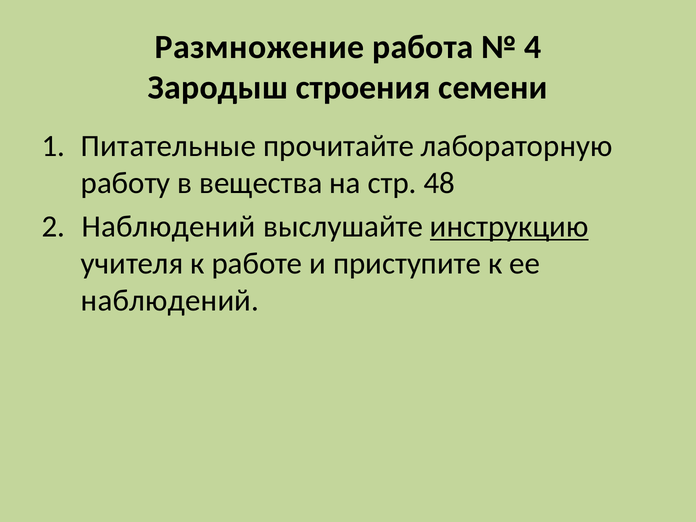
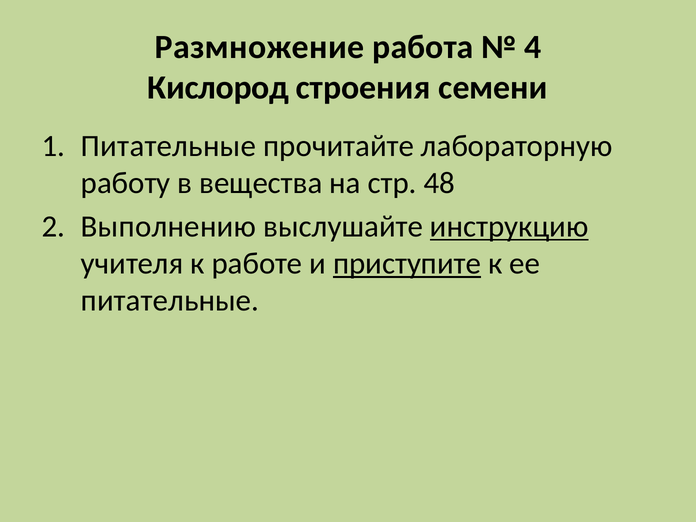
Зародыш: Зародыш -> Кислород (218, 88)
Наблюдений: Наблюдений -> Выполнению (169, 226)
приступите underline: none -> present (407, 264)
наблюдений: наблюдений -> питательные (170, 301)
